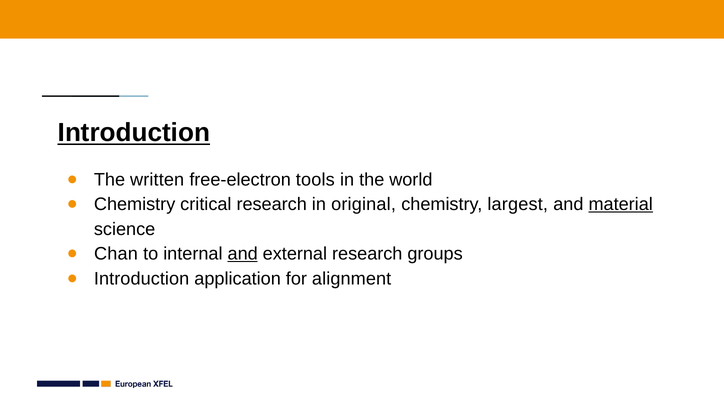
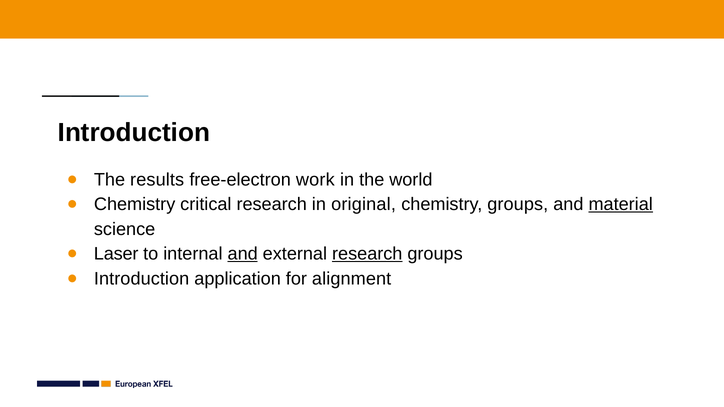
Introduction underline: present -> none (134, 133)
written: written -> results (157, 180)
tools: tools -> work (315, 180)
chemistry largest: largest -> groups (518, 205)
Chan: Chan -> Laser (116, 254)
research underline: none -> present (367, 254)
